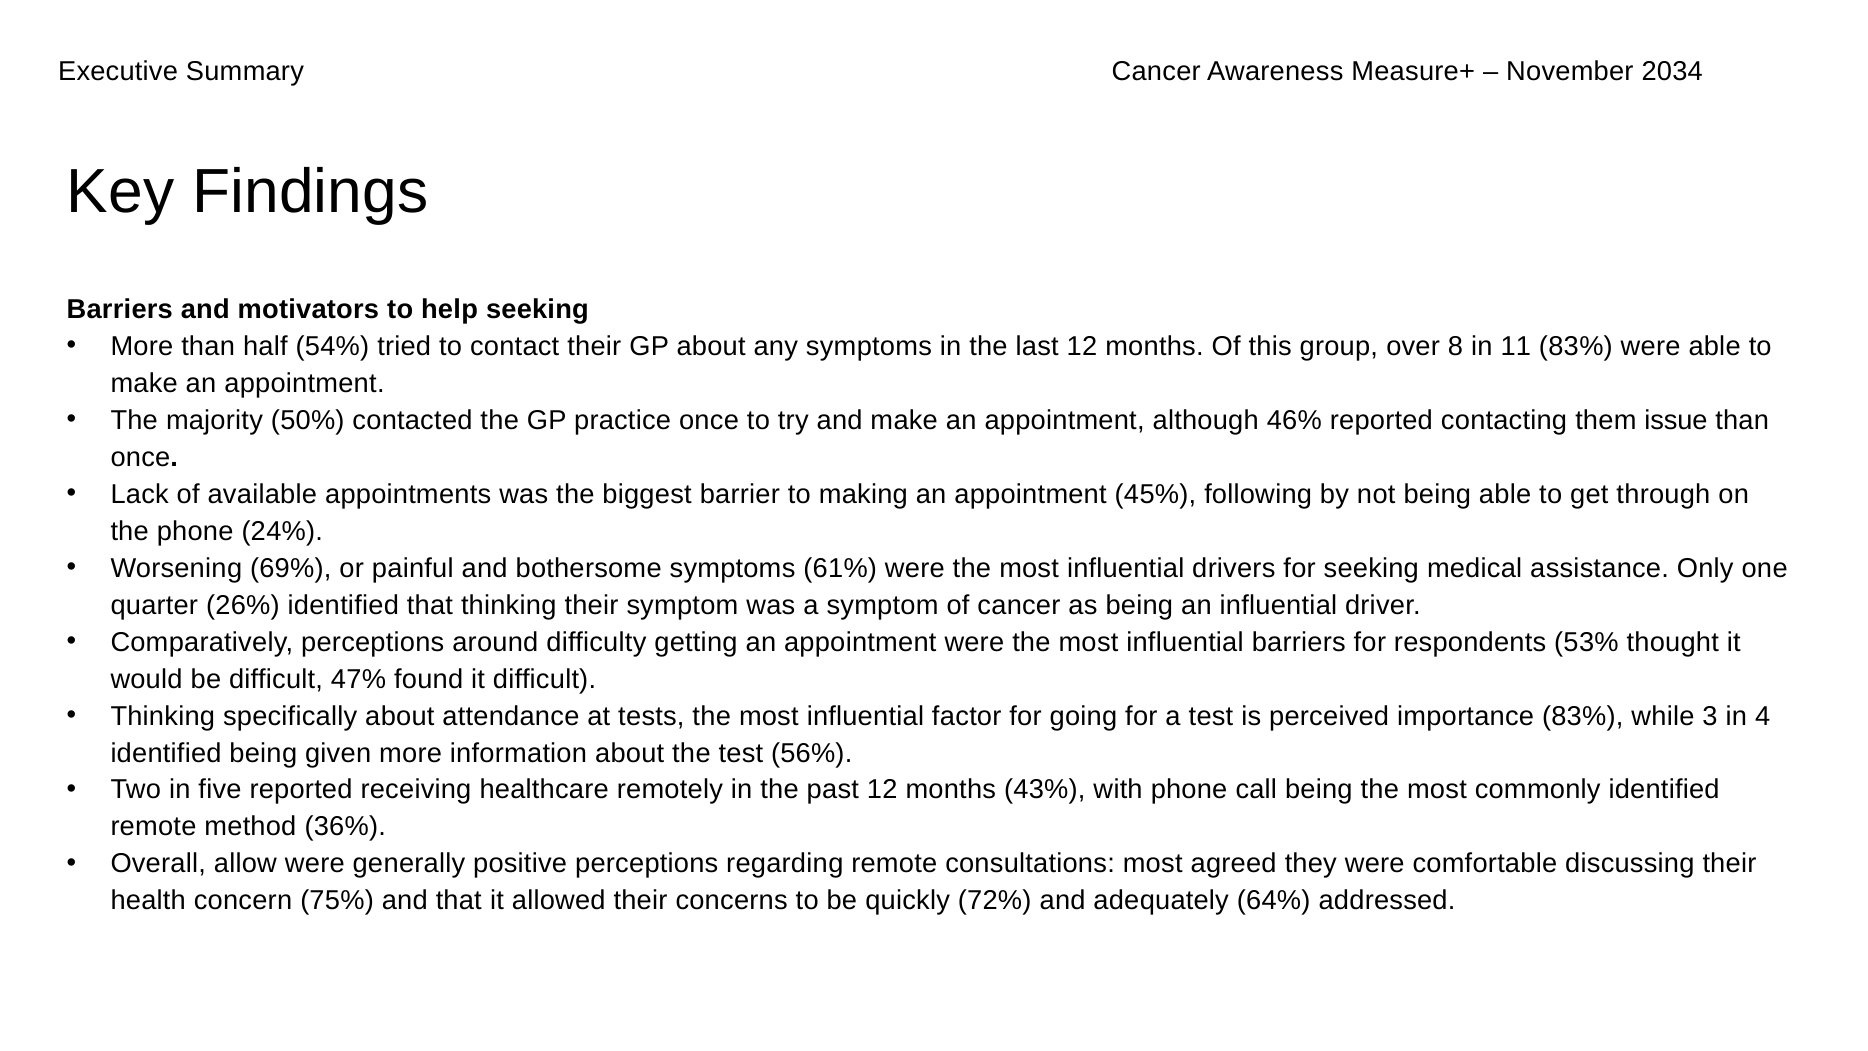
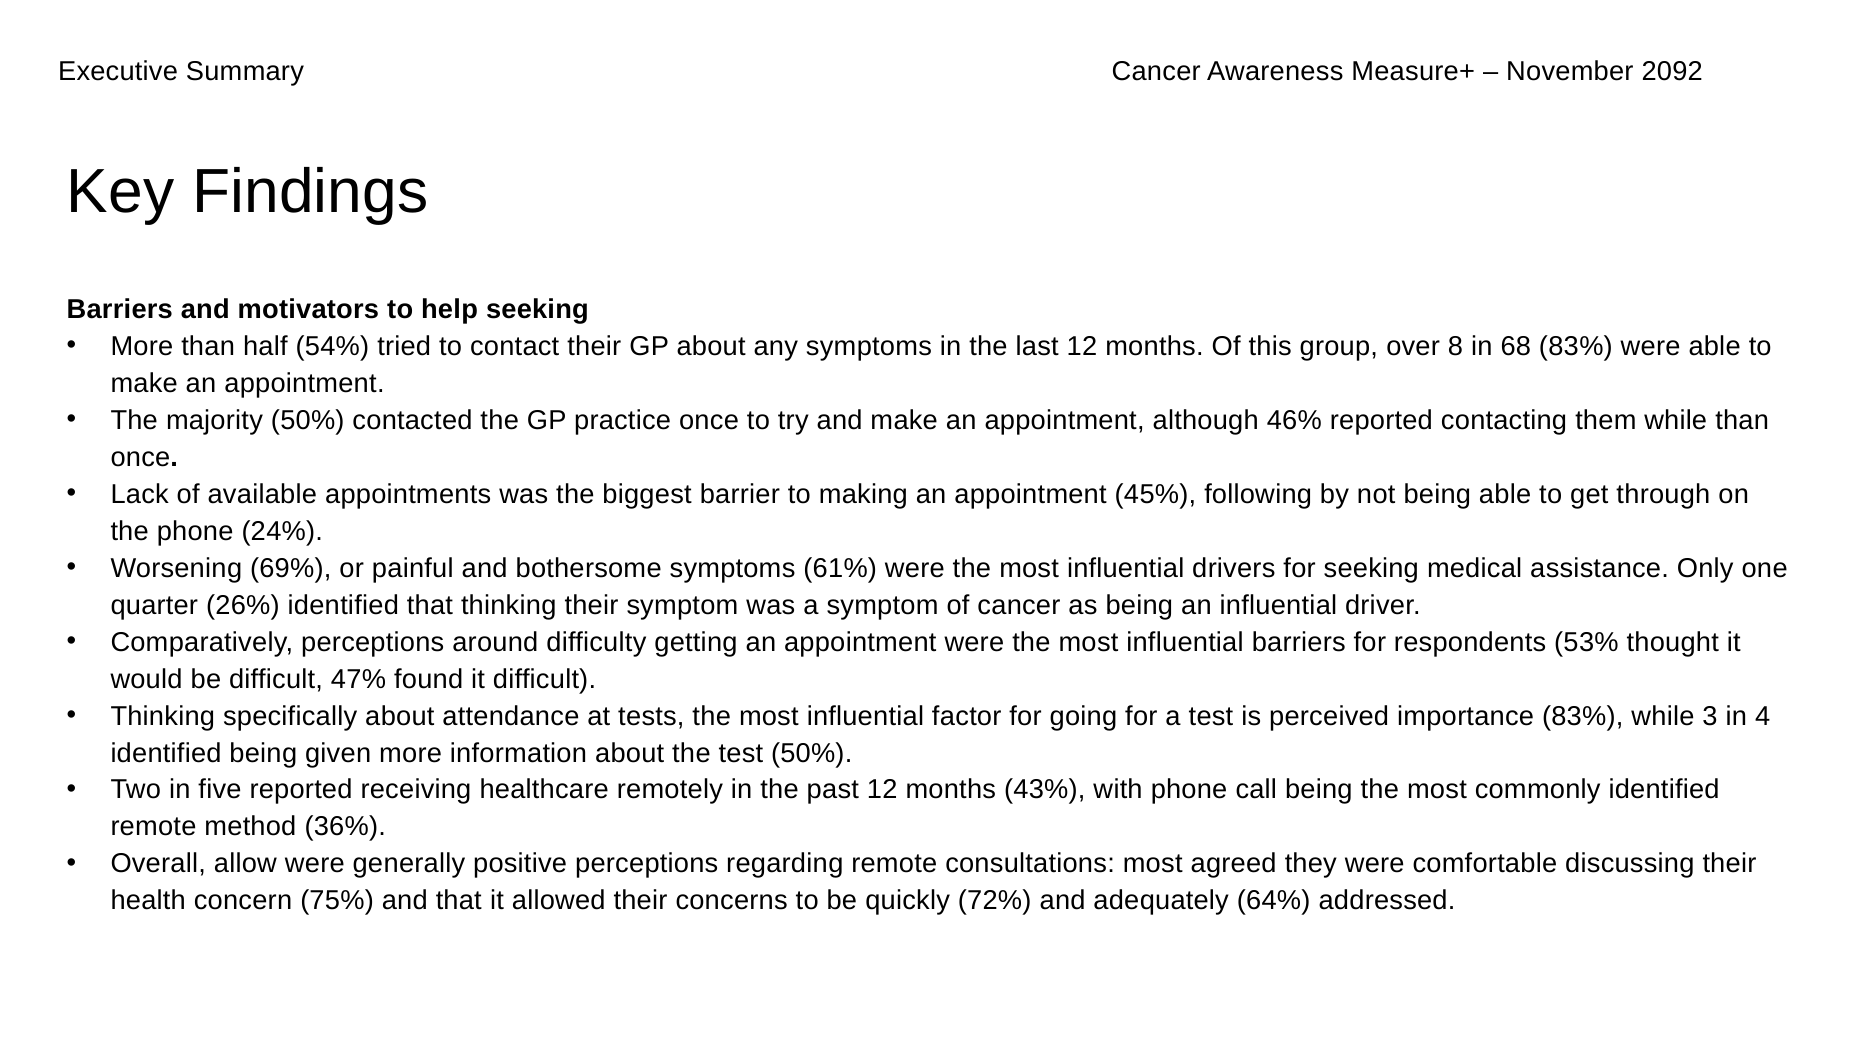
2034: 2034 -> 2092 (1672, 71)
11: 11 -> 68 (1516, 346)
them issue: issue -> while (1676, 420)
test 56%: 56% -> 50% (812, 753)
